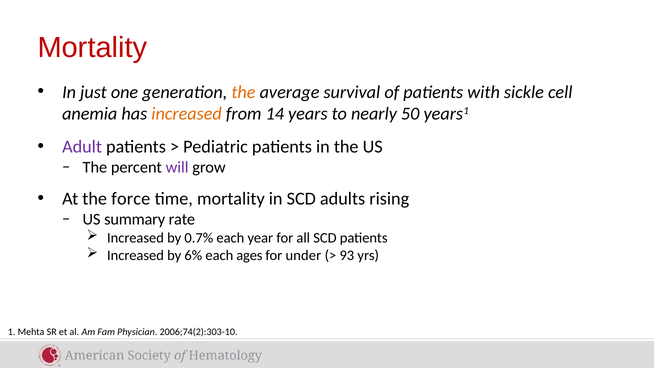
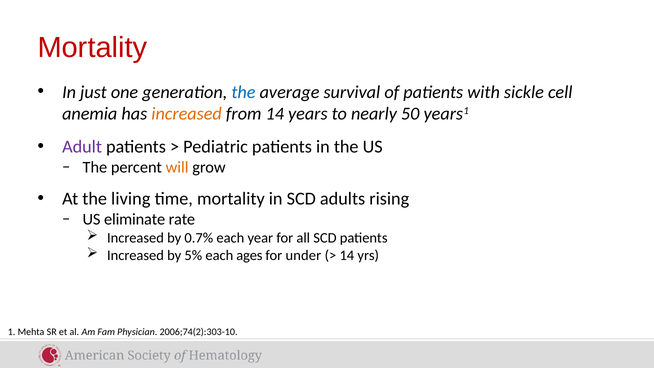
the colour: orange -> blue (243, 92)
will colour: purple -> orange (177, 167)
force: force -> living (131, 199)
summary: summary -> eliminate (135, 219)
6%: 6% -> 5% (193, 255)
93: 93 -> 14 (347, 255)
